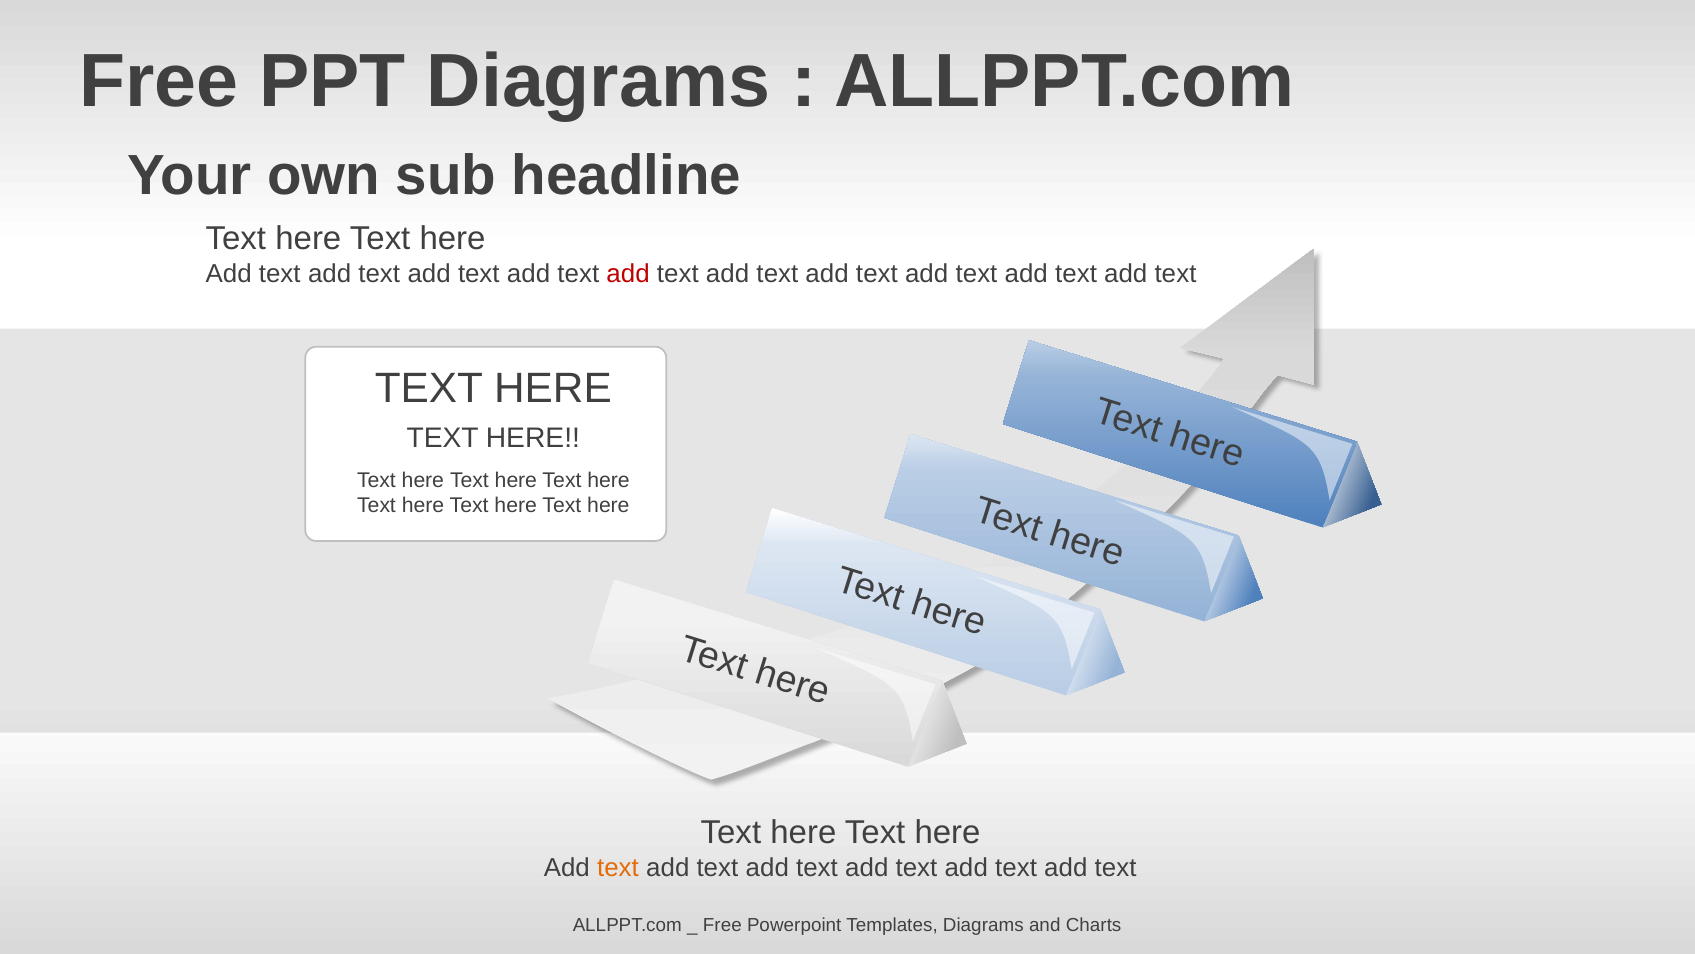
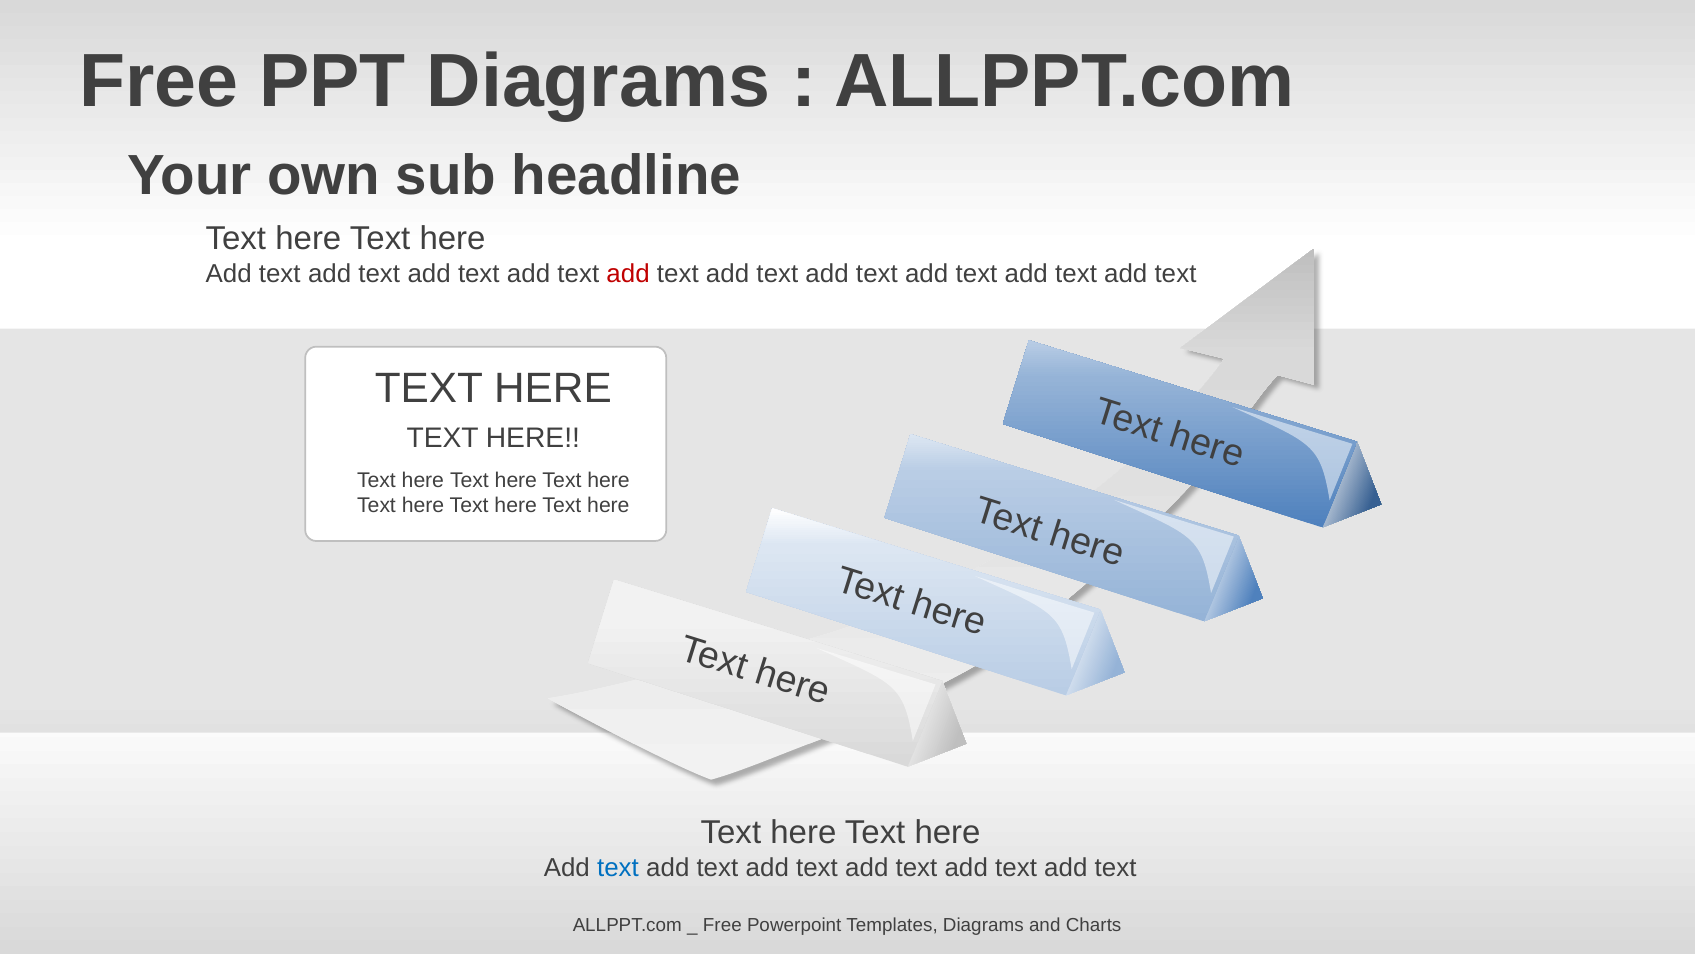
text colour: orange -> blue (618, 867)
